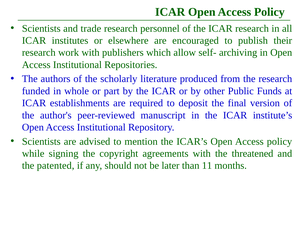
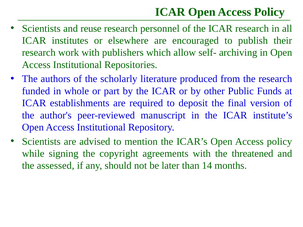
trade: trade -> reuse (91, 28)
patented: patented -> assessed (56, 166)
11: 11 -> 14 (207, 166)
